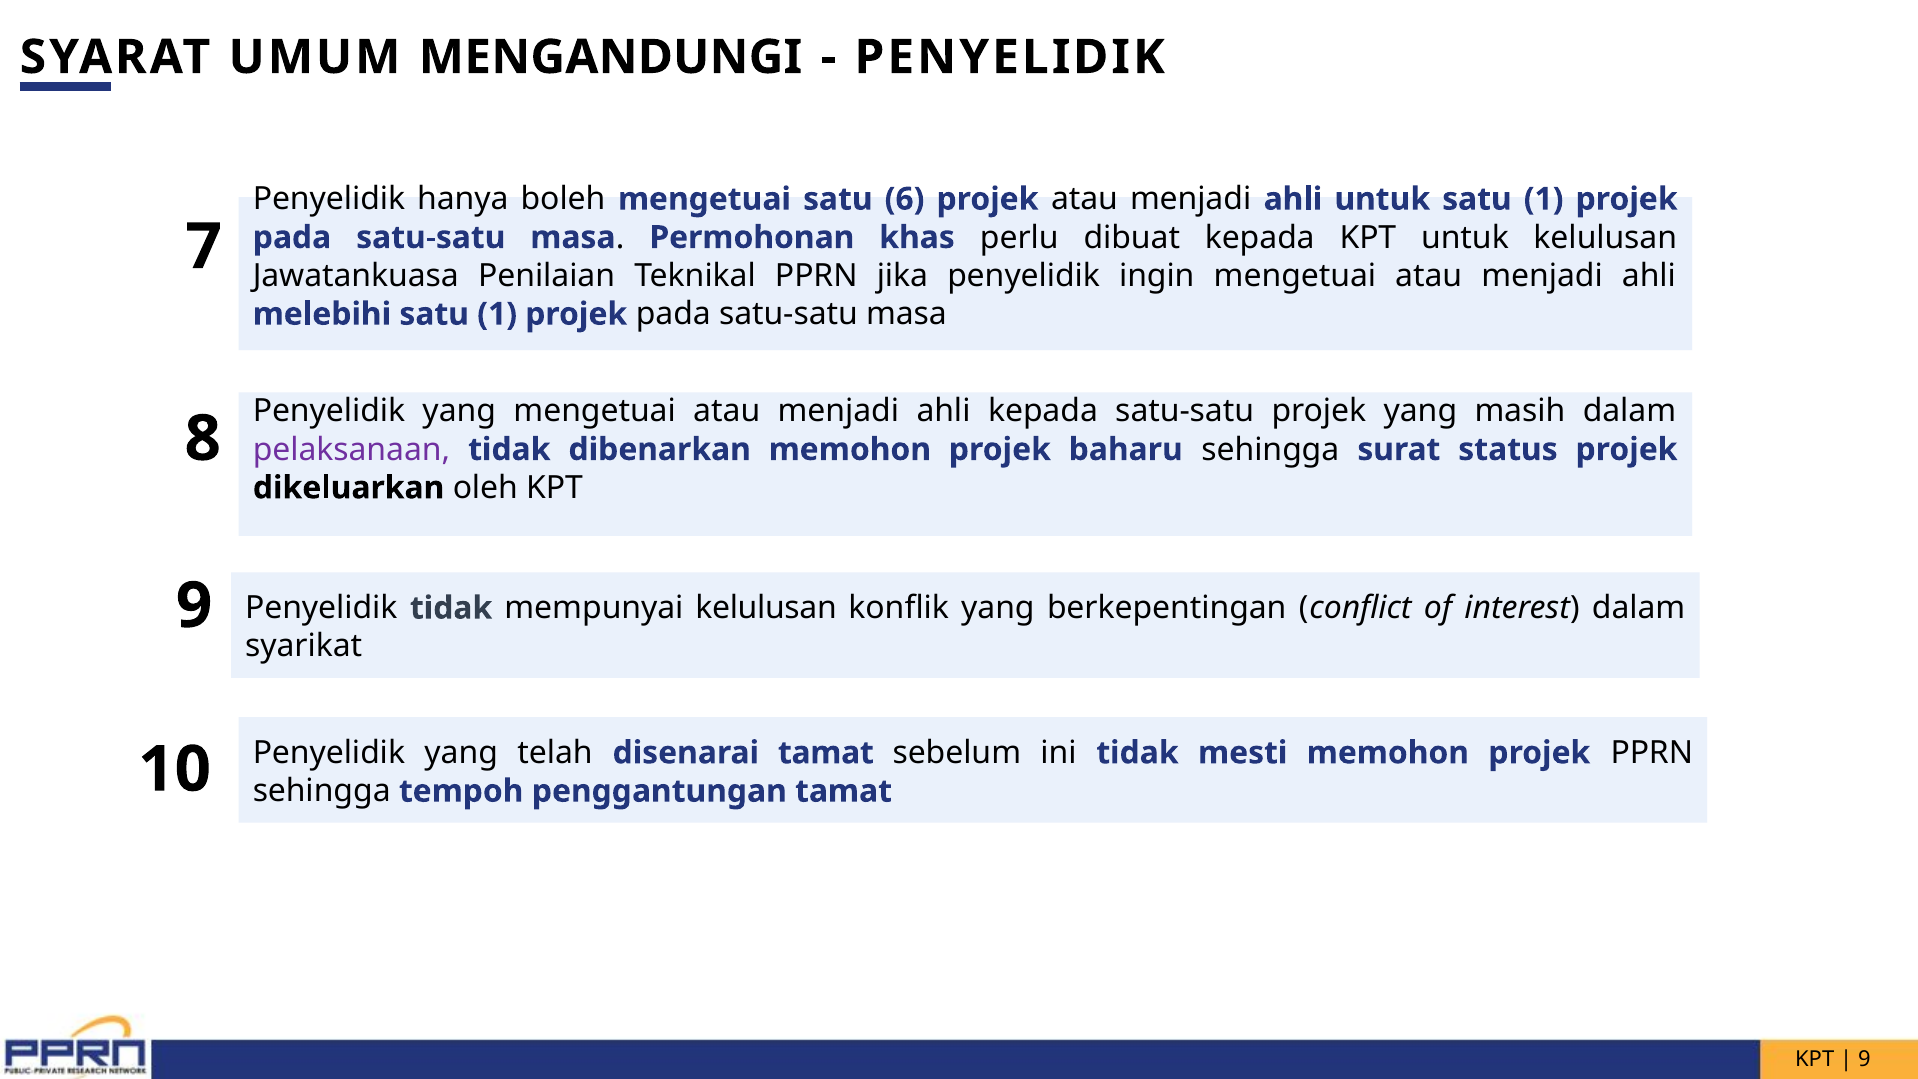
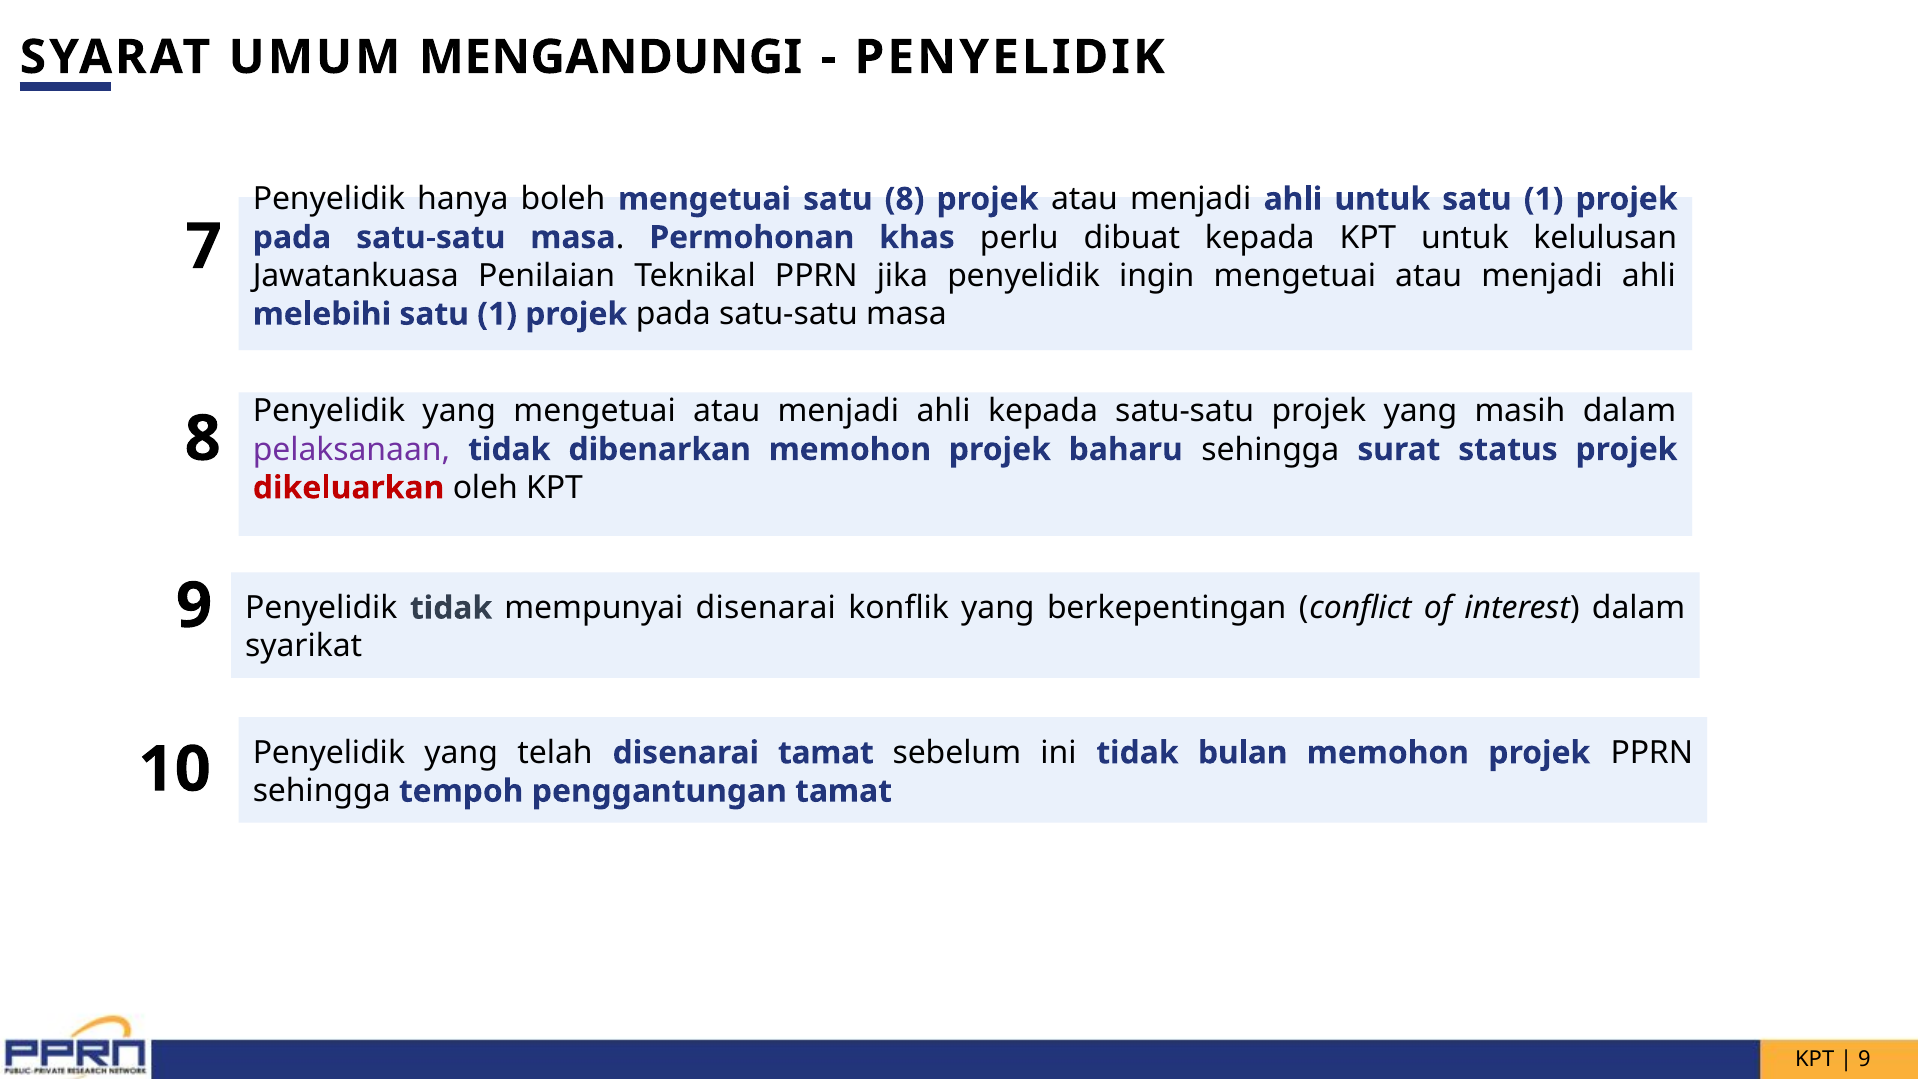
satu 6: 6 -> 8 (905, 199)
dikeluarkan colour: black -> red (349, 488)
mempunyai kelulusan: kelulusan -> disenarai (766, 608)
mesti: mesti -> bulan (1243, 753)
